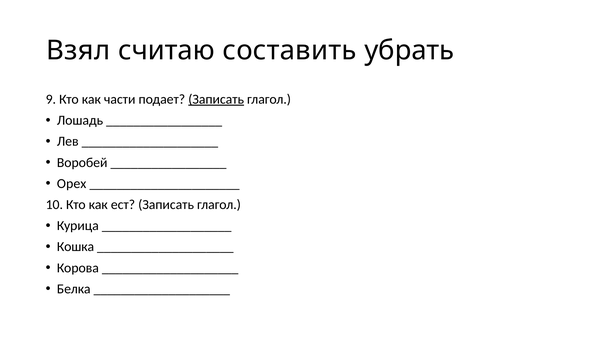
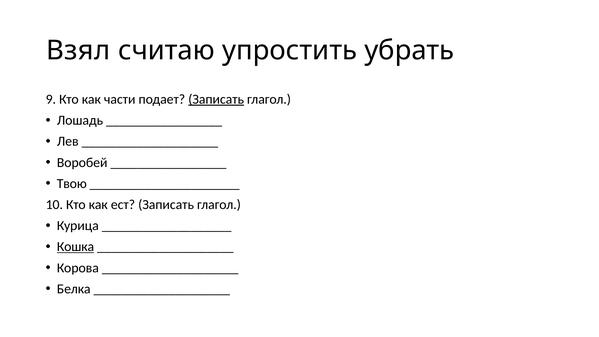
составить: составить -> упростить (290, 50)
Орех: Орех -> Твою (72, 184)
Кошка underline: none -> present (75, 247)
